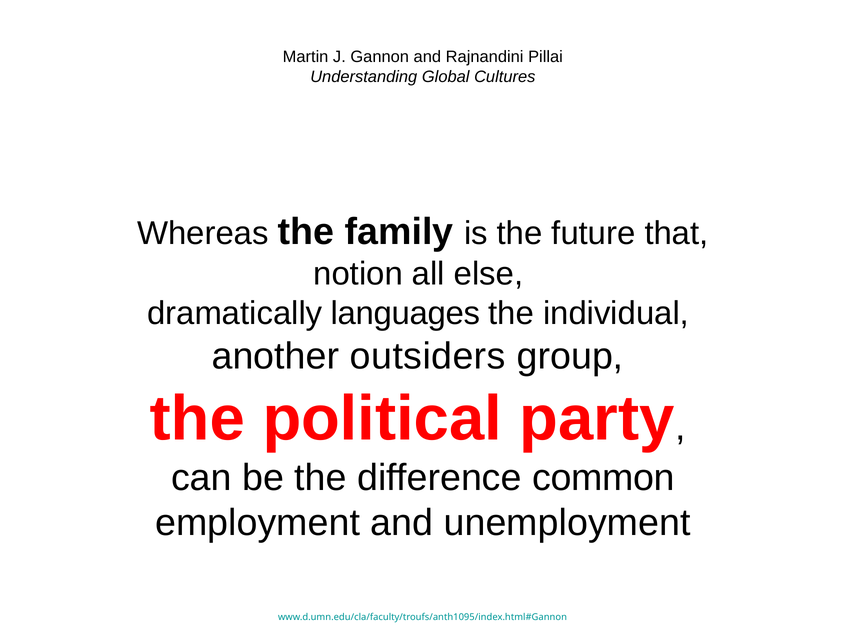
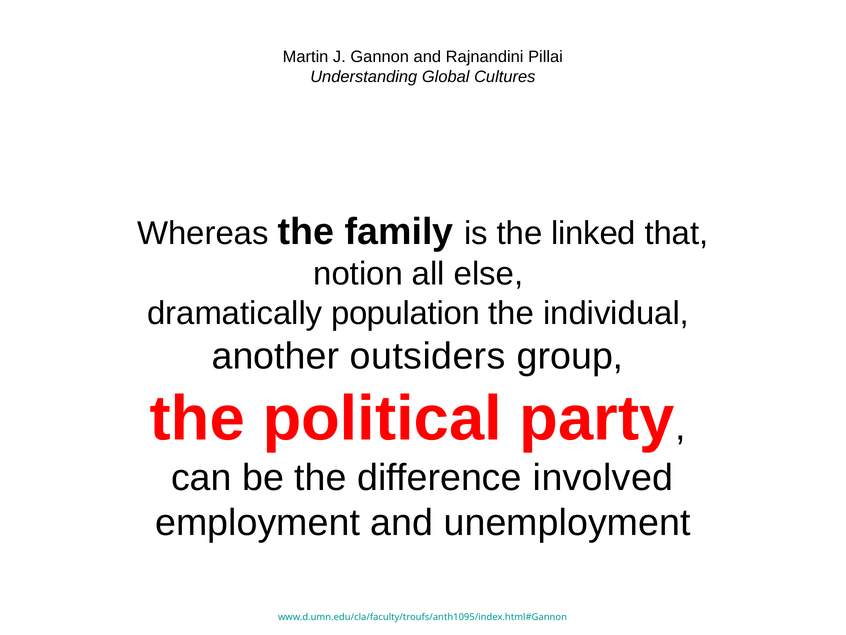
future: future -> linked (594, 233)
languages: languages -> population (405, 313)
common: common -> involved (603, 477)
